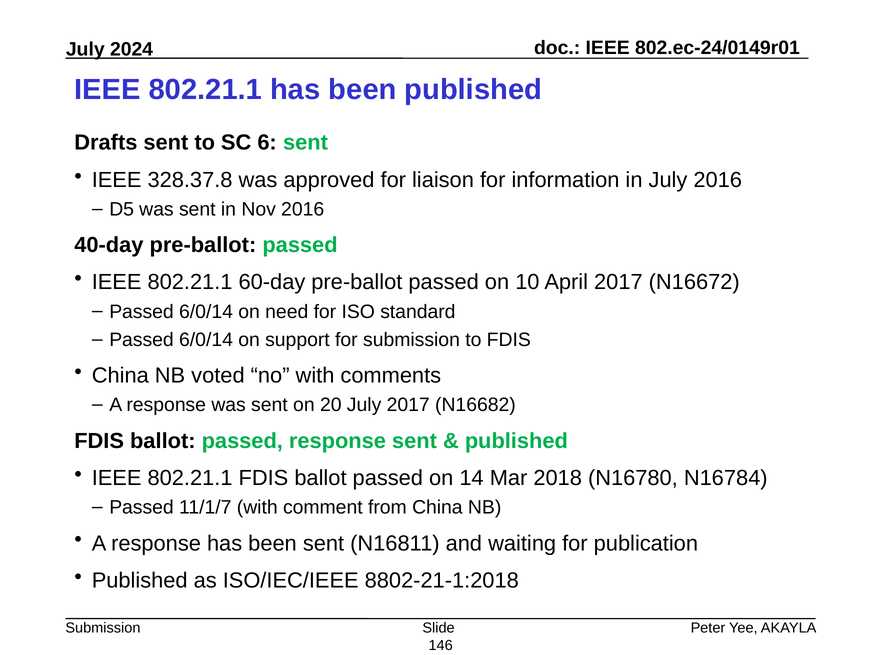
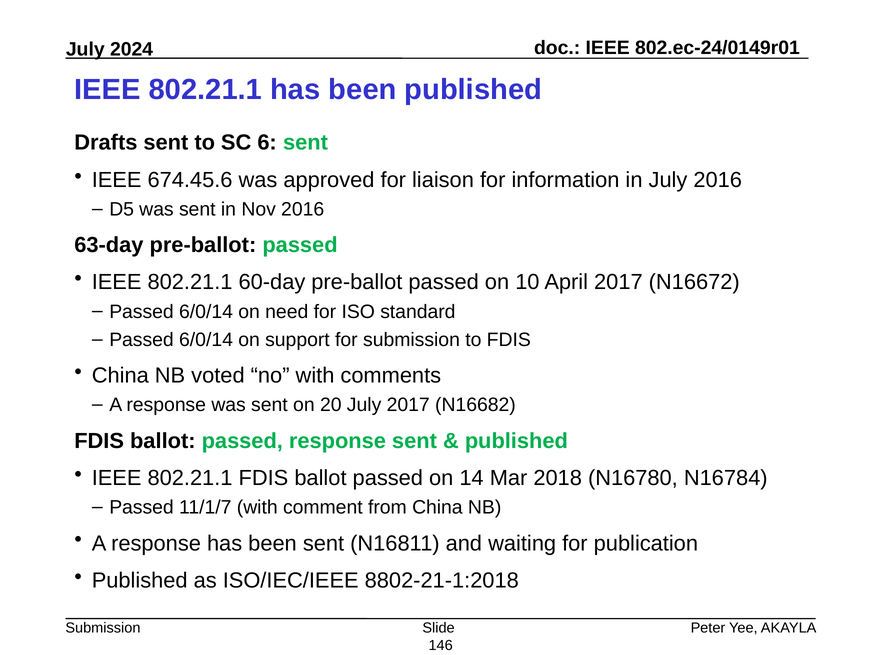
328.37.8: 328.37.8 -> 674.45.6 (190, 180)
40-day: 40-day -> 63-day (109, 245)
